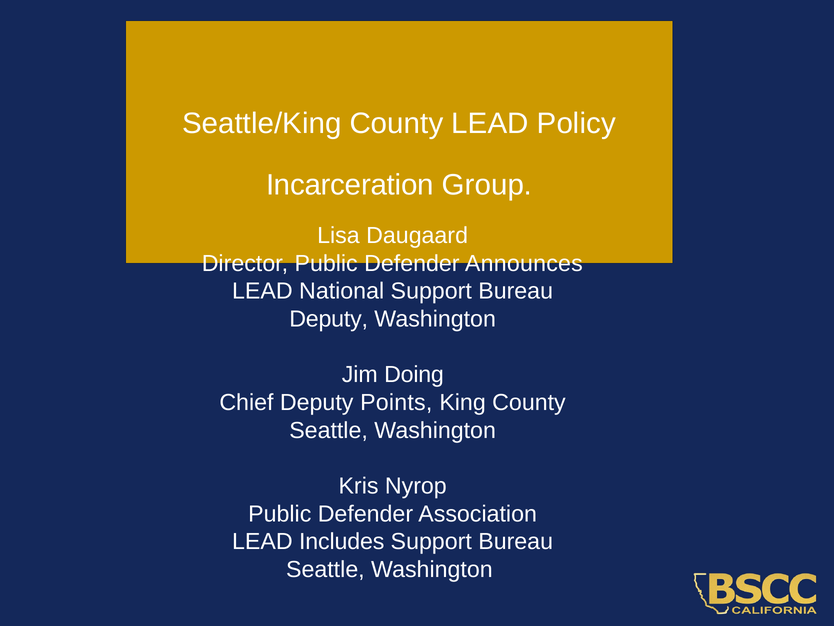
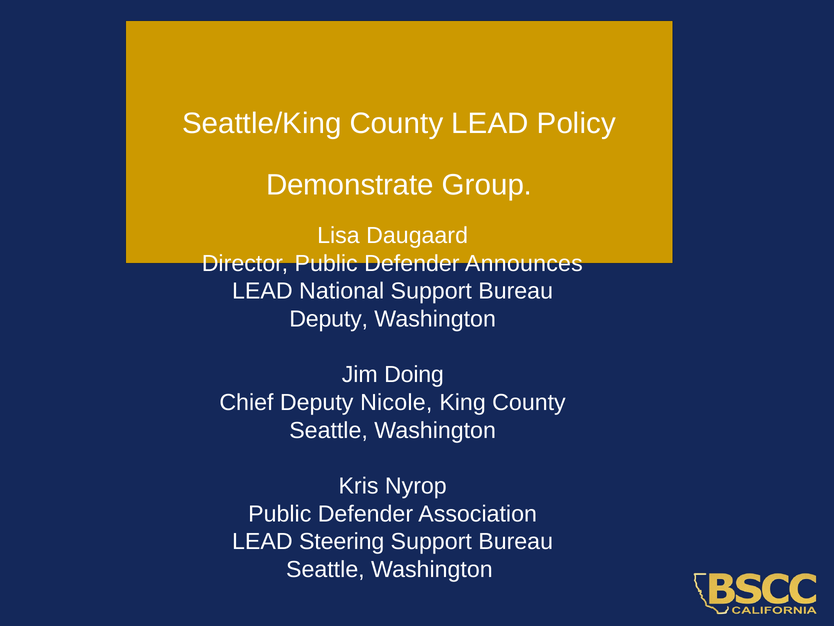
Incarceration: Incarceration -> Demonstrate (350, 185)
Points: Points -> Nicole (396, 402)
Includes: Includes -> Steering (342, 541)
